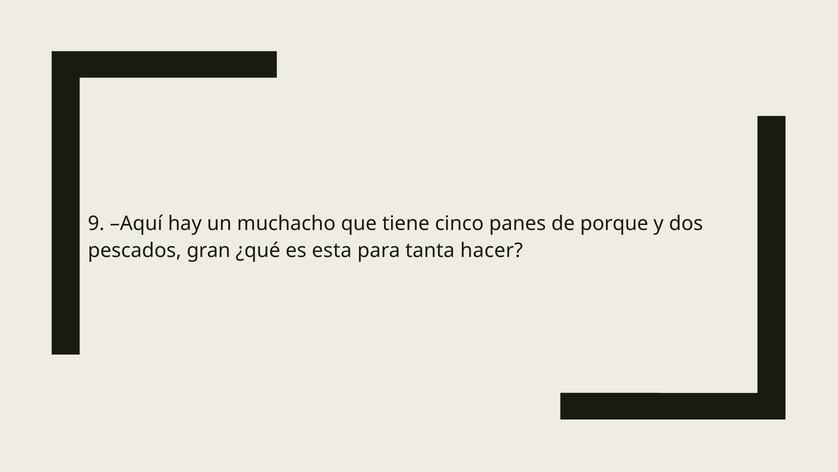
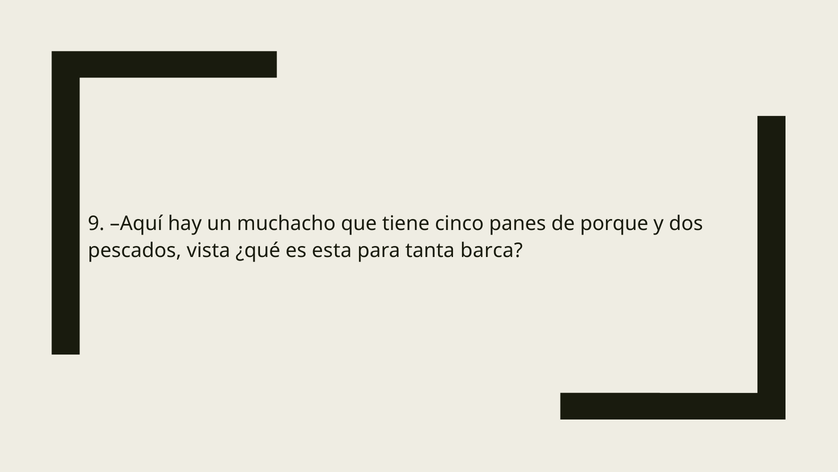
gran: gran -> vista (208, 250)
hacer: hacer -> barca (492, 250)
